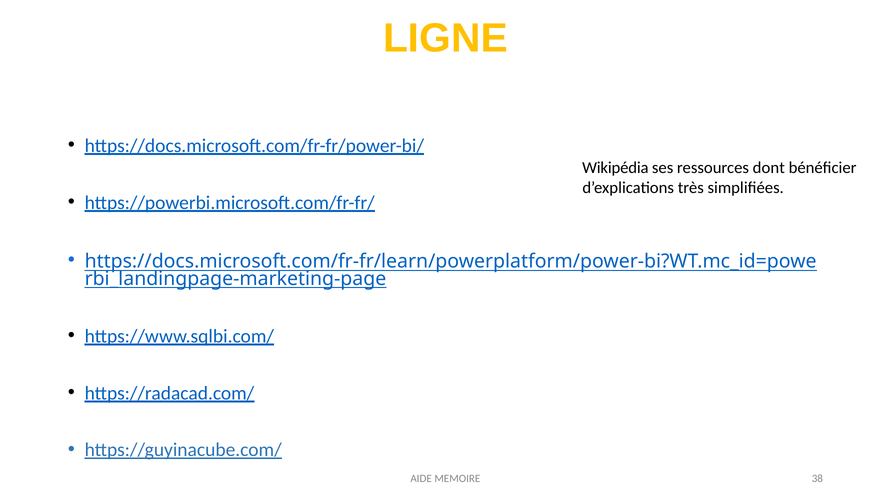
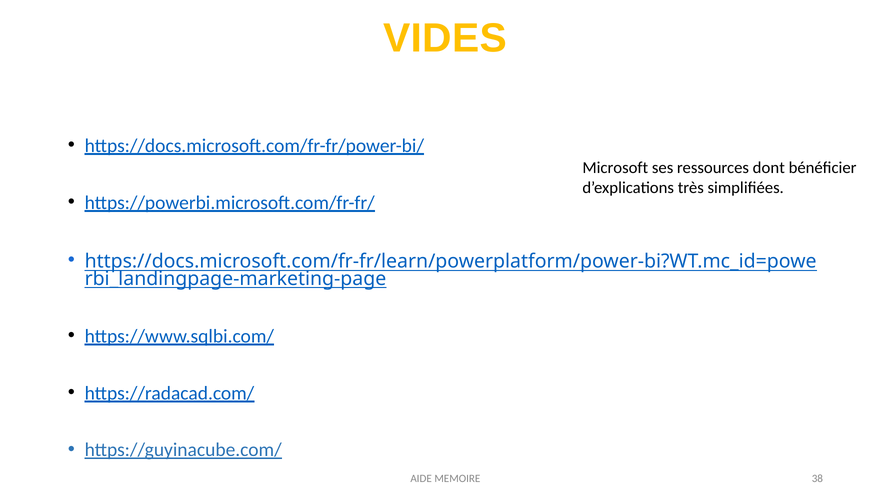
LIGNE: LIGNE -> VIDES (445, 38)
Wikipédia: Wikipédia -> Microsoft (615, 168)
